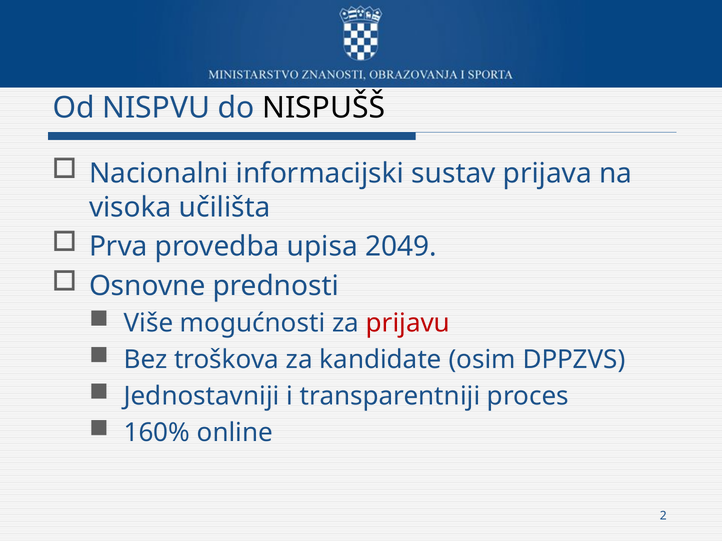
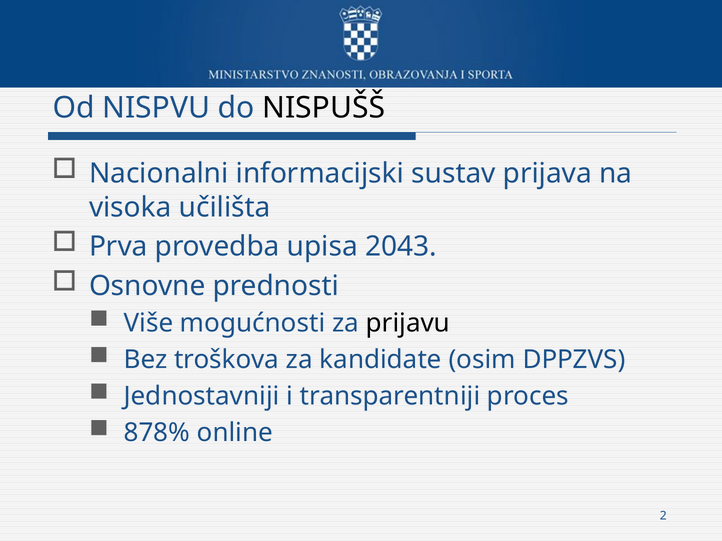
2049: 2049 -> 2043 (401, 247)
prijavu colour: red -> black (408, 324)
160%: 160% -> 878% (157, 433)
